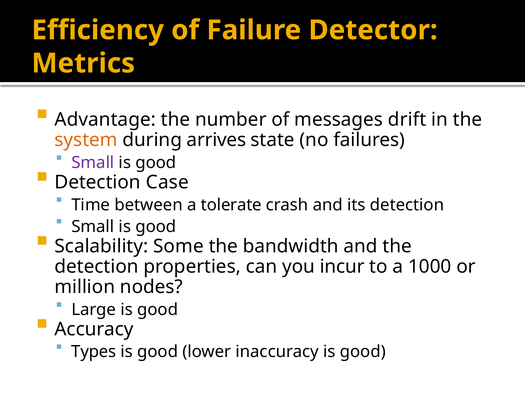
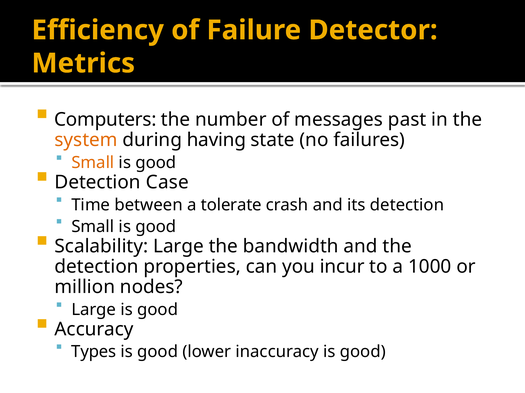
Advantage: Advantage -> Computers (105, 120)
drift: drift -> past (407, 120)
arrives: arrives -> having (216, 140)
Small colour: purple -> orange (93, 163)
Scalability Some: Some -> Large (178, 247)
